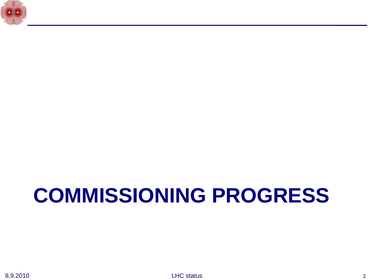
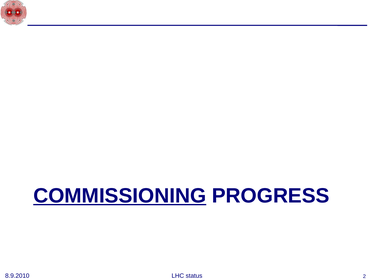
COMMISSIONING underline: none -> present (120, 196)
